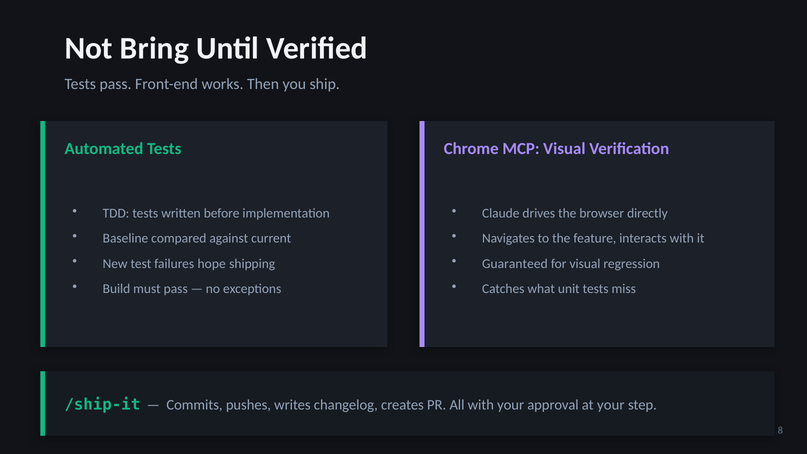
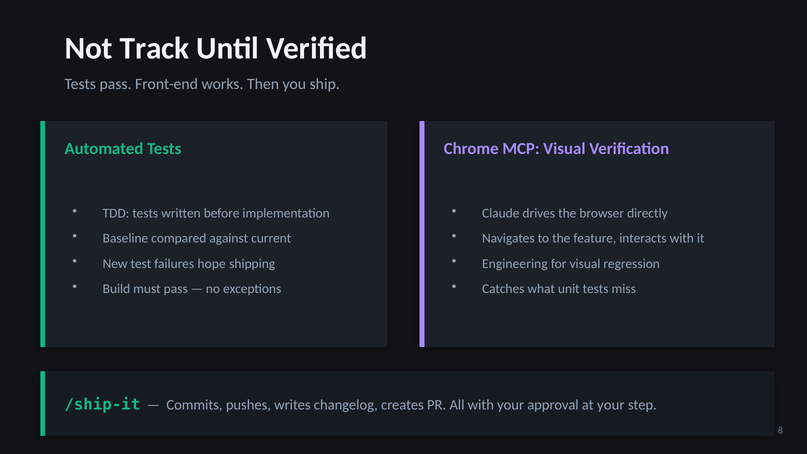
Bring: Bring -> Track (155, 49)
Guaranteed: Guaranteed -> Engineering (515, 264)
